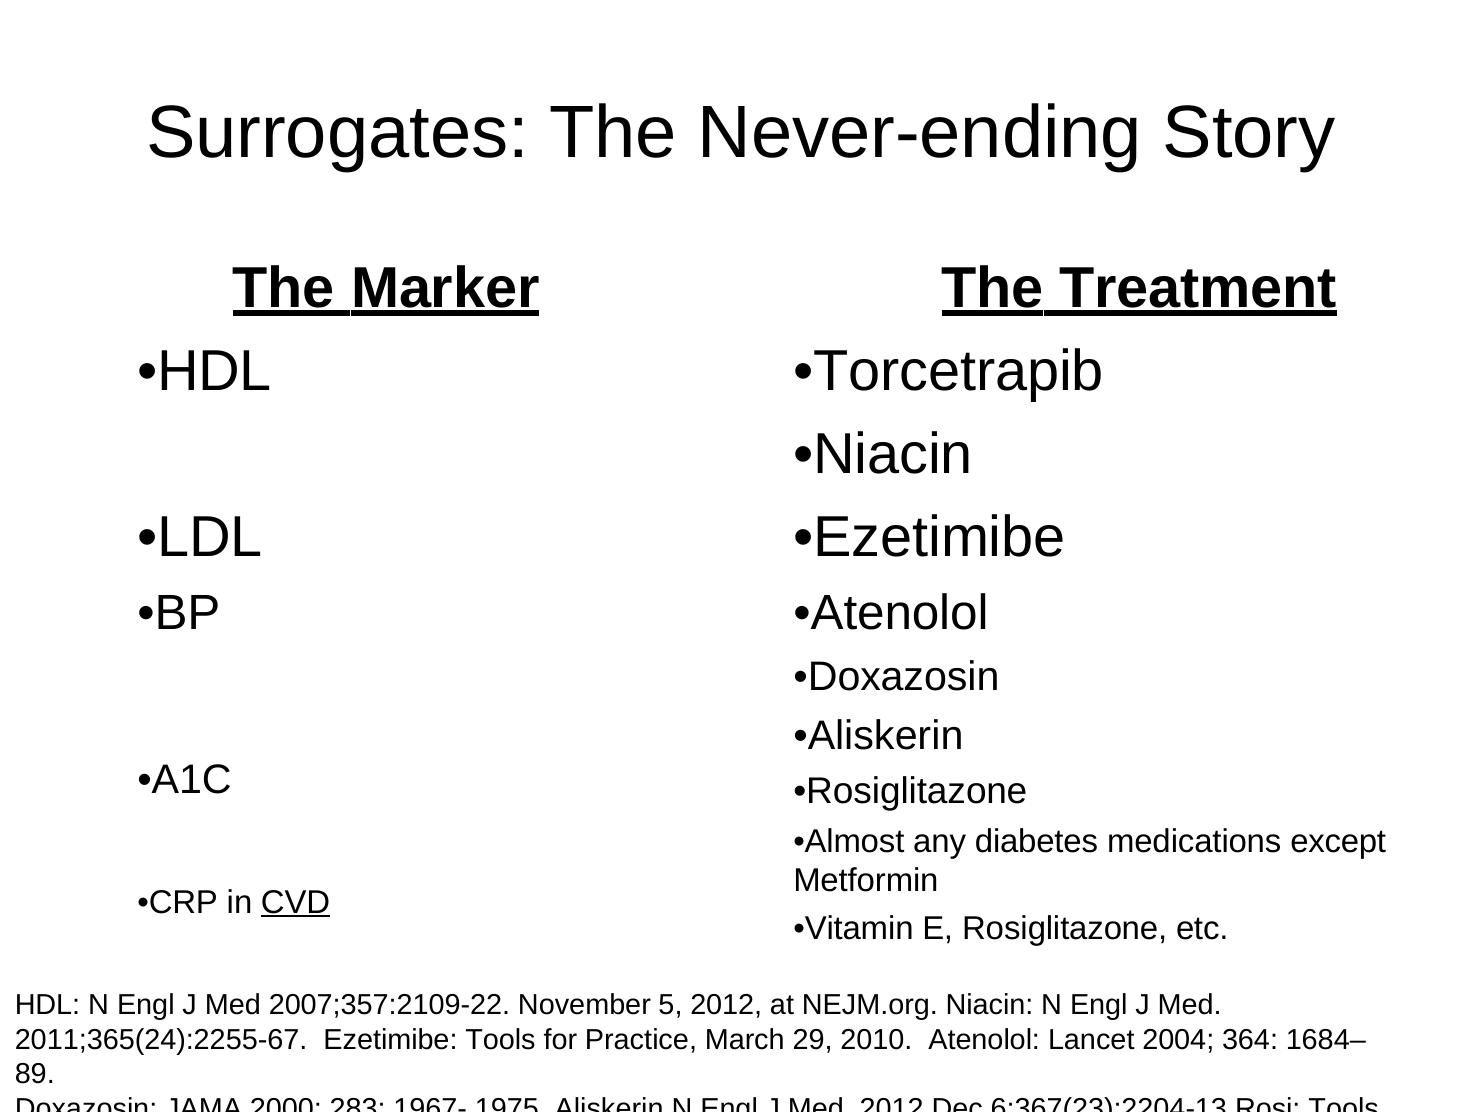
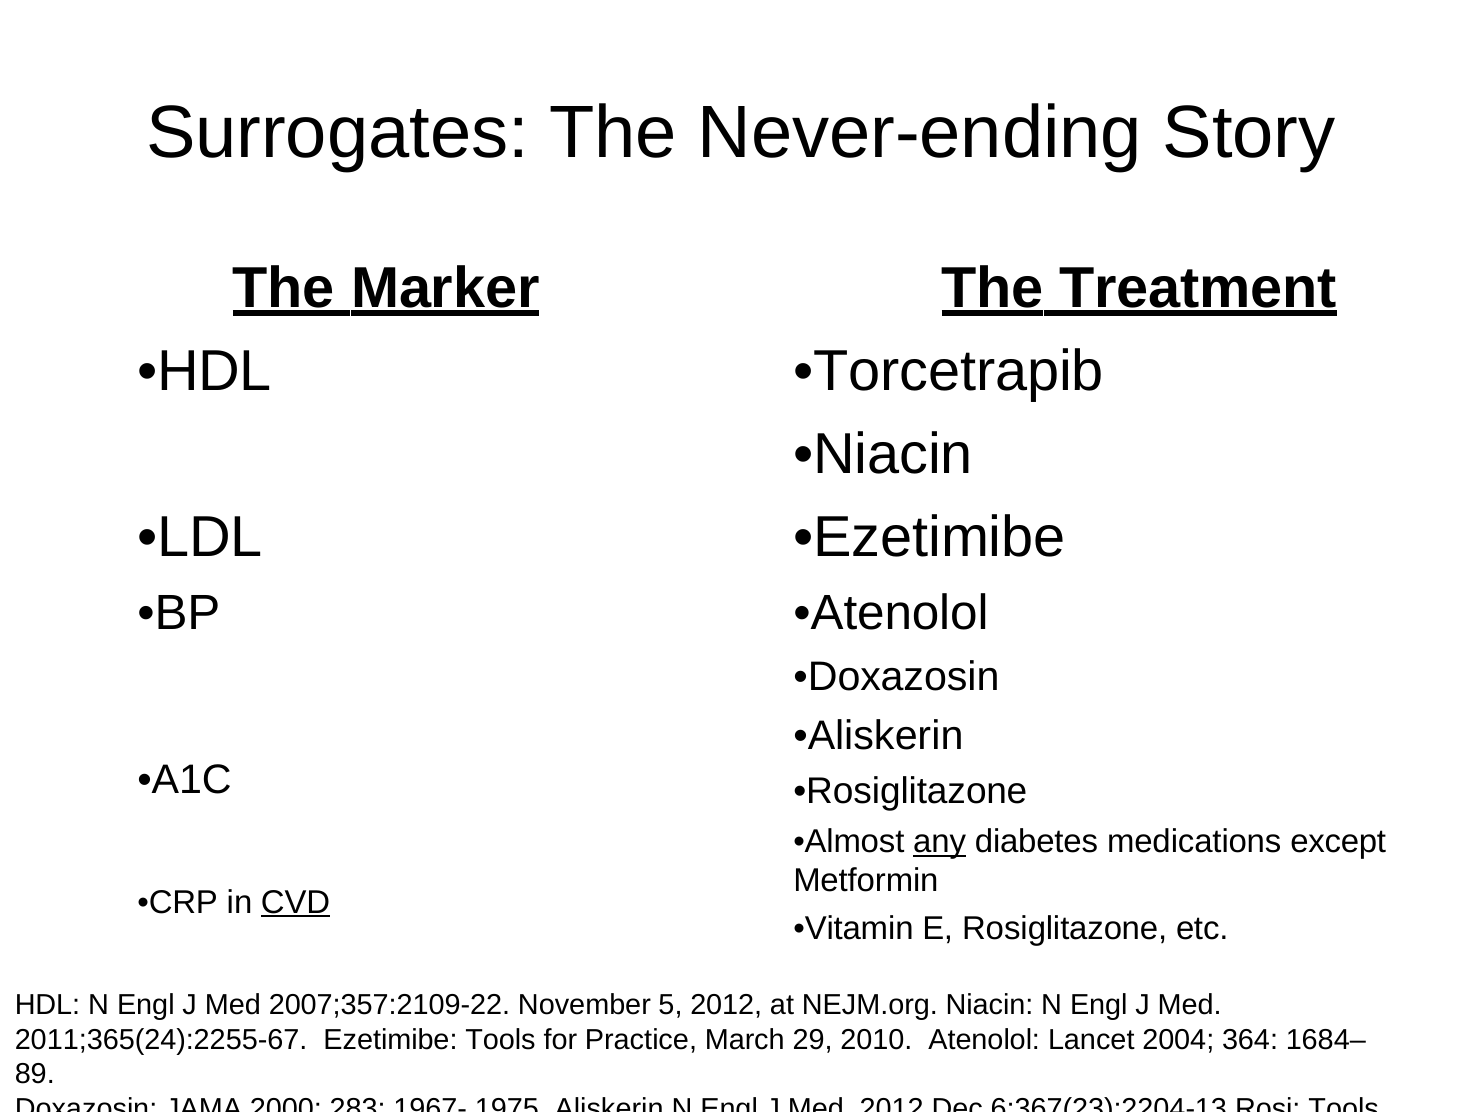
any underline: none -> present (940, 842)
